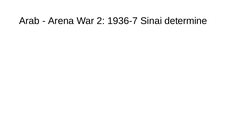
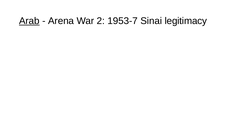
Arab underline: none -> present (29, 21)
1936-7: 1936-7 -> 1953-7 (123, 21)
determine: determine -> legitimacy (186, 21)
